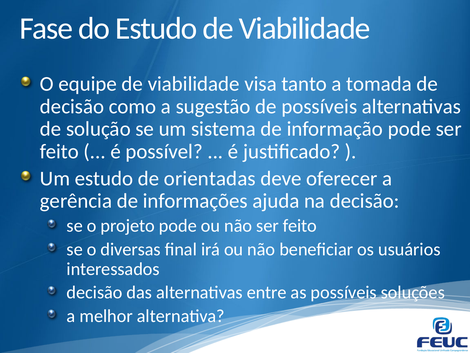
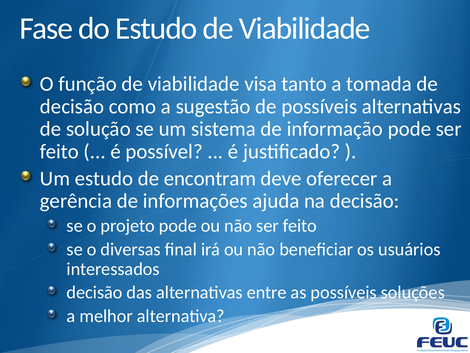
equipe: equipe -> função (88, 84)
orientadas: orientadas -> encontram (210, 178)
